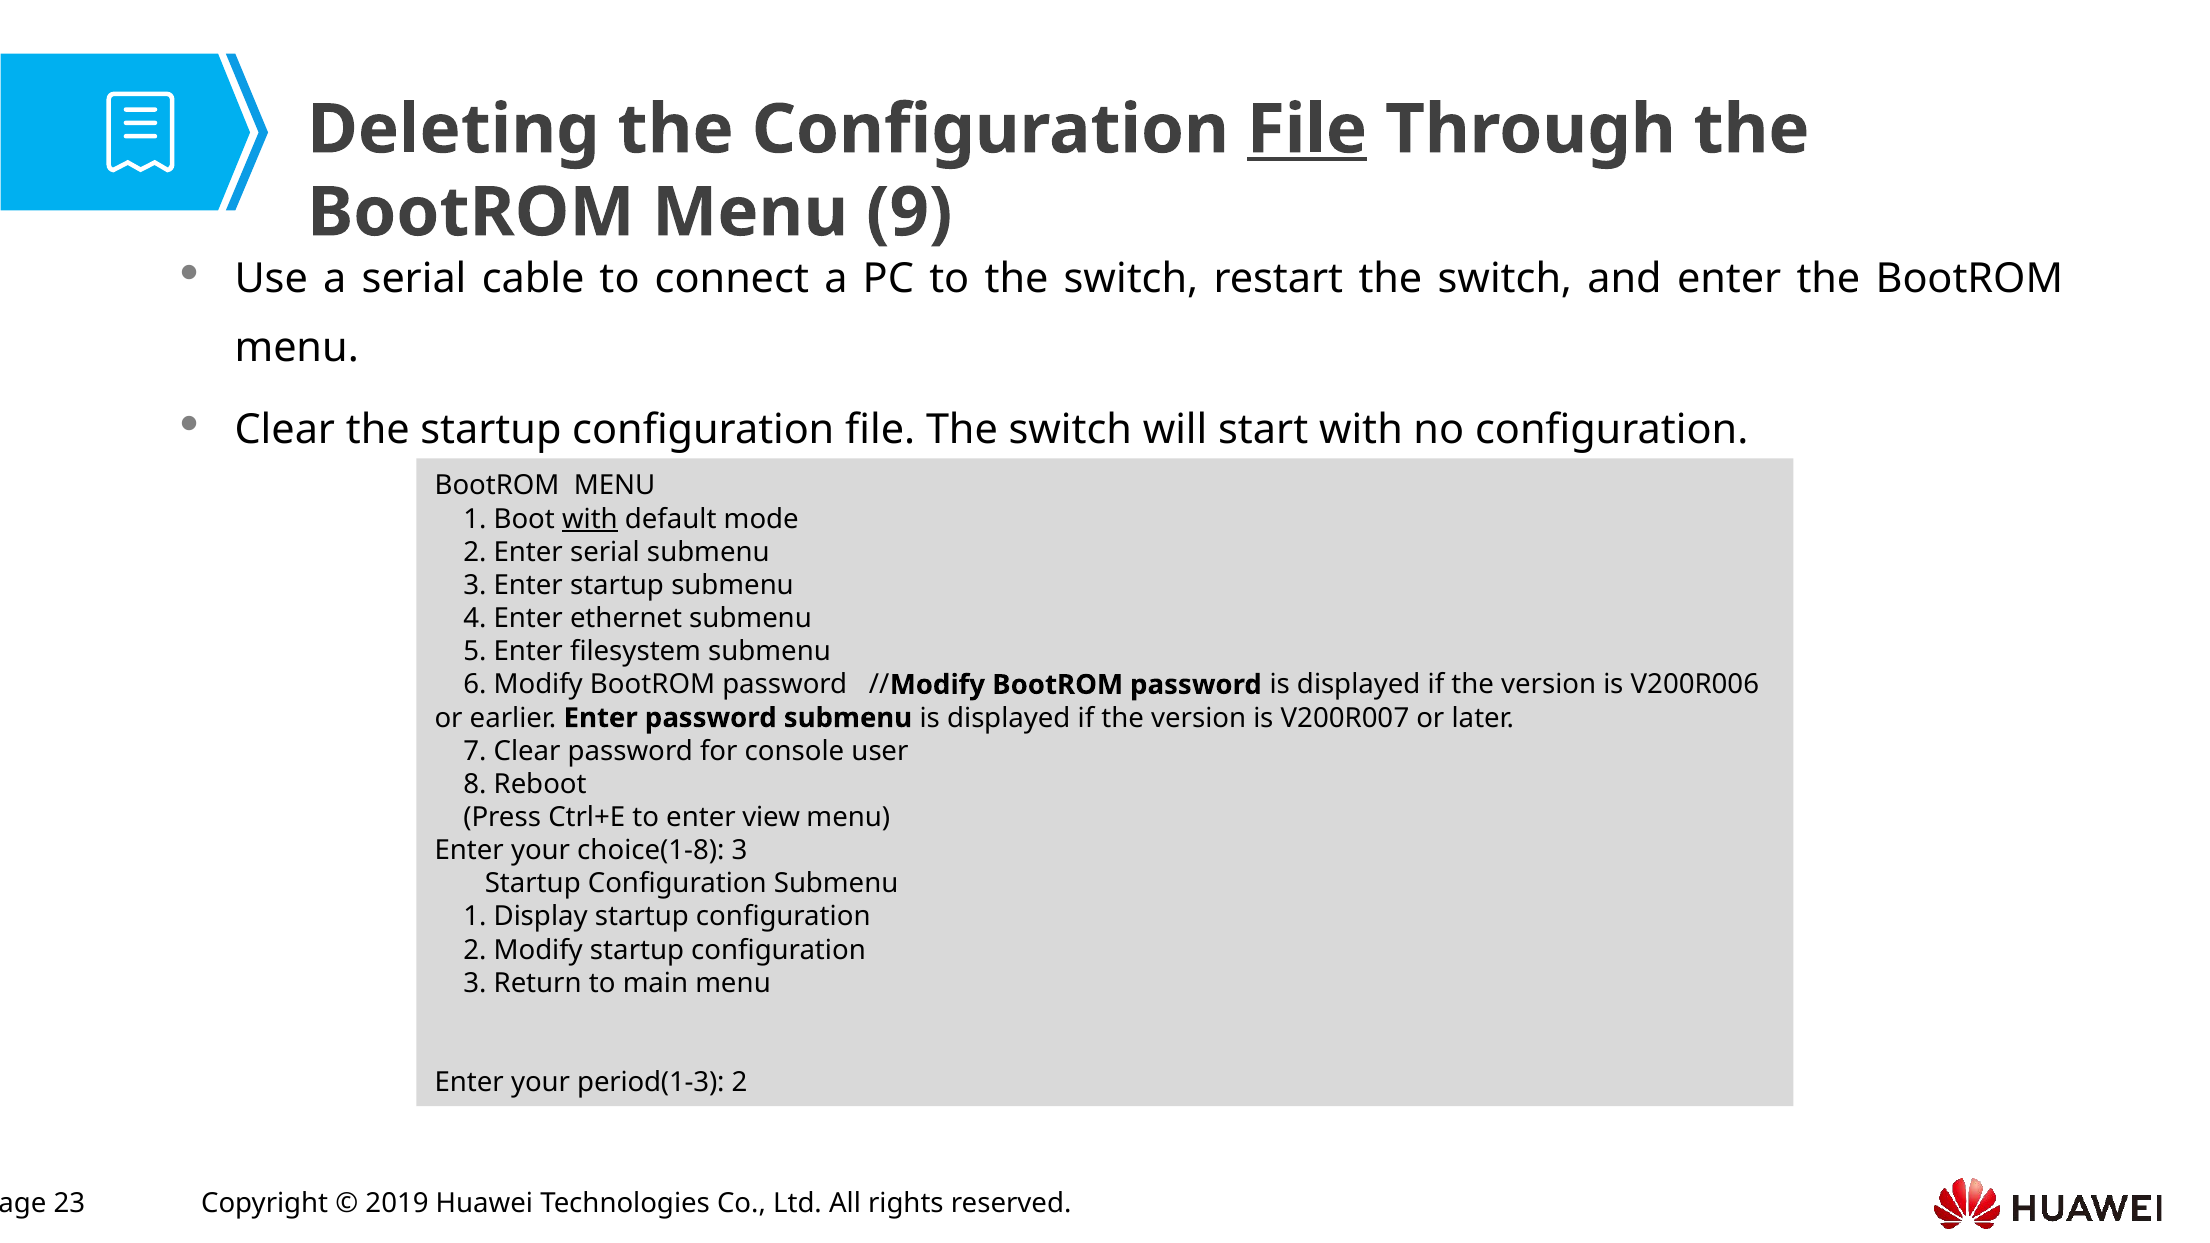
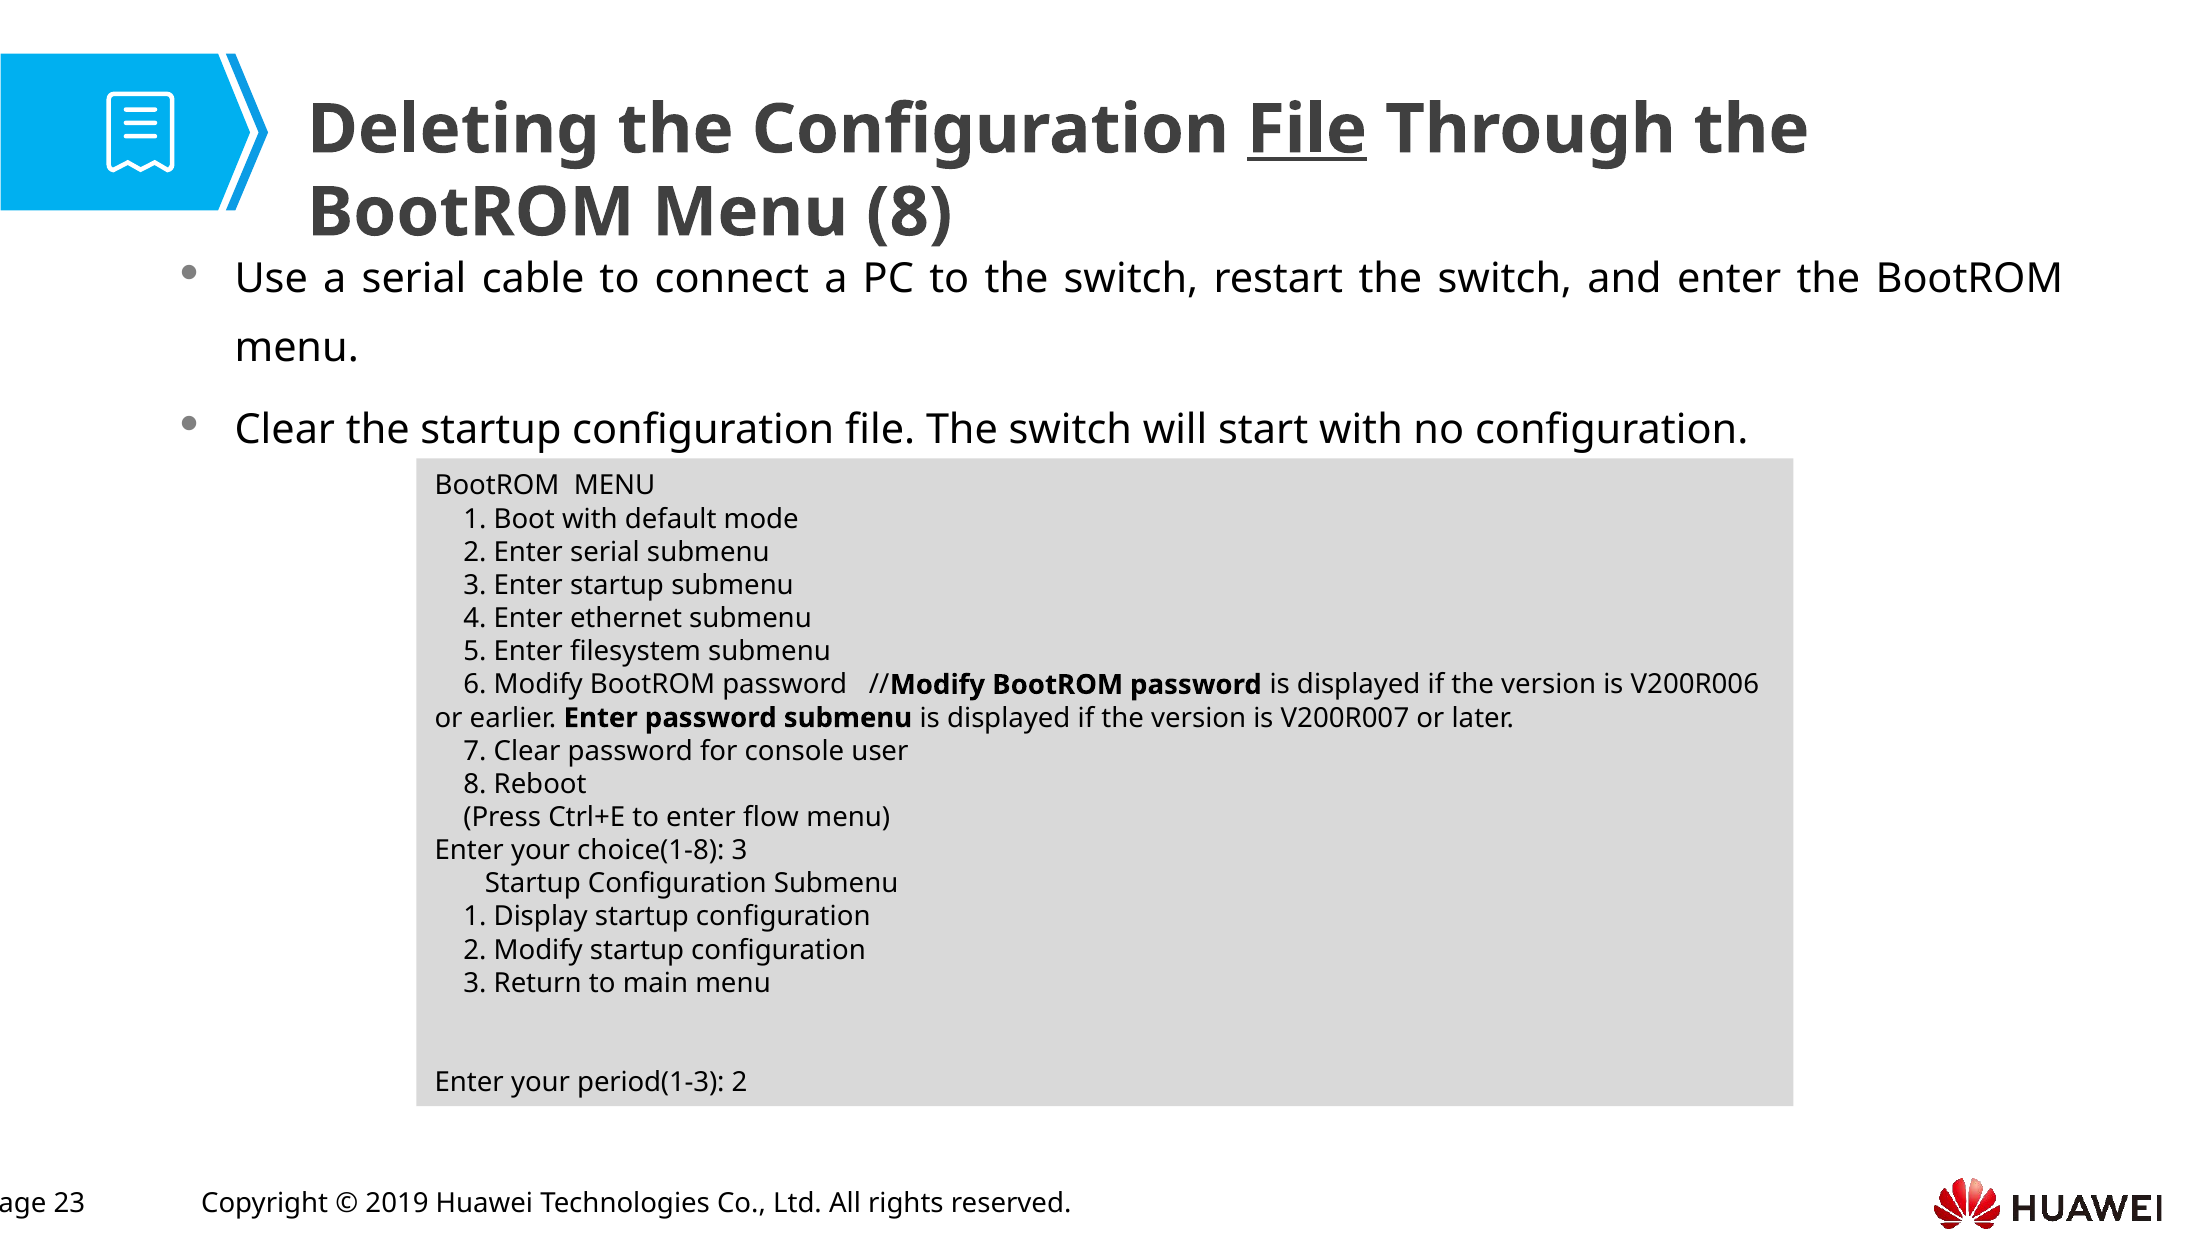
Menu 9: 9 -> 8 (909, 213)
with underline: present -> none (590, 519)
view: view -> flow (771, 817)
